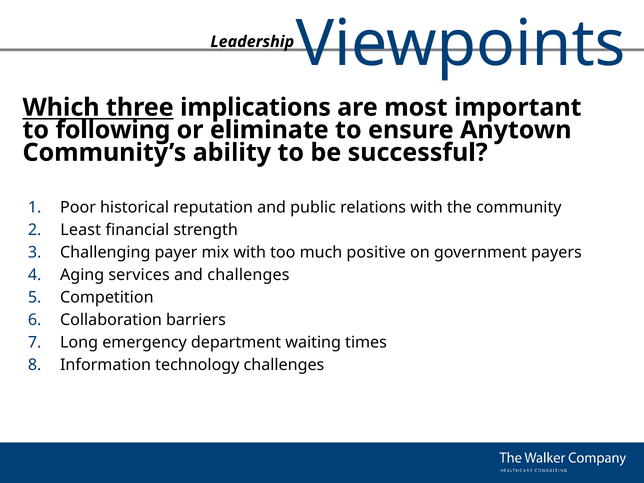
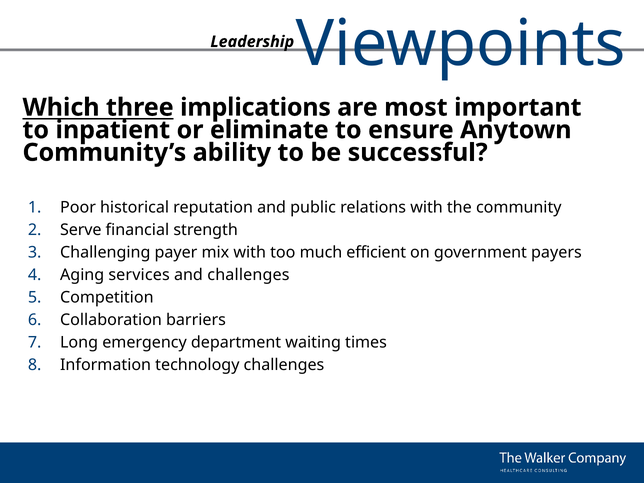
following: following -> inpatient (113, 130)
Least: Least -> Serve (81, 230)
positive: positive -> efficient (376, 252)
